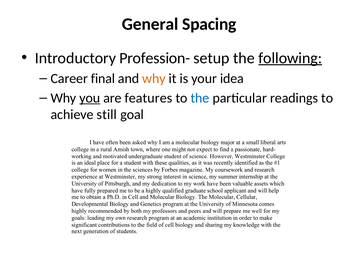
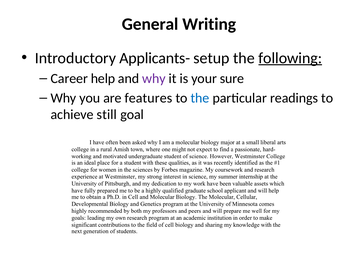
Spacing: Spacing -> Writing (209, 24)
Profession-: Profession- -> Applicants- (155, 58)
final: final -> help (103, 79)
why colour: orange -> purple (154, 79)
idea: idea -> sure (232, 79)
you underline: present -> none (90, 98)
